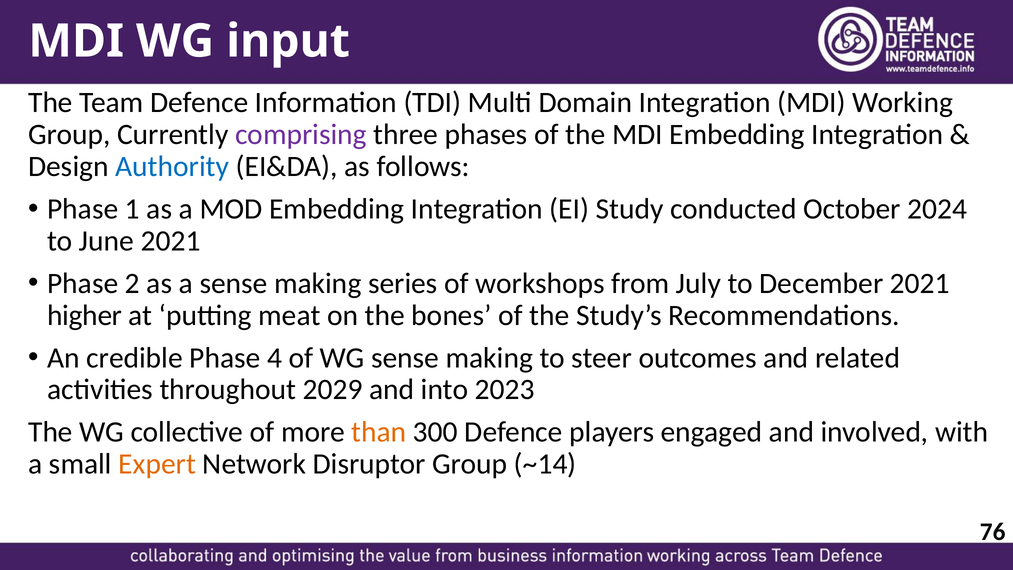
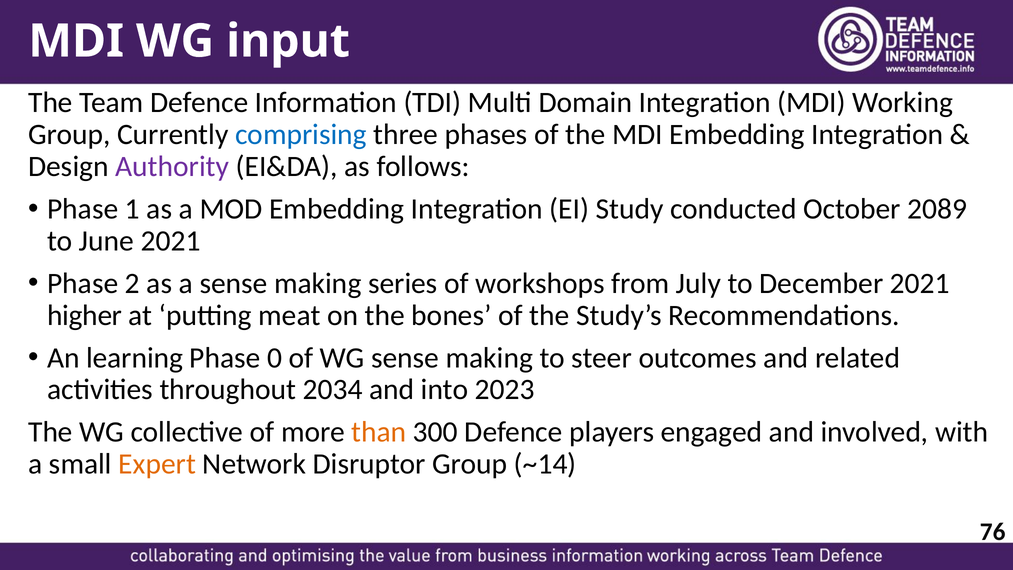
comprising colour: purple -> blue (301, 134)
Authority colour: blue -> purple (172, 166)
2024: 2024 -> 2089 (937, 209)
credible: credible -> learning (135, 358)
4: 4 -> 0 (275, 358)
2029: 2029 -> 2034 (333, 390)
